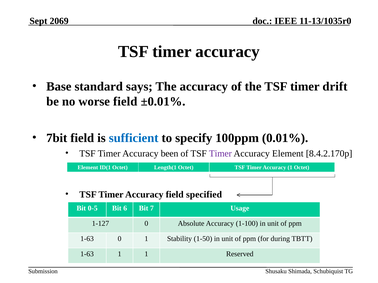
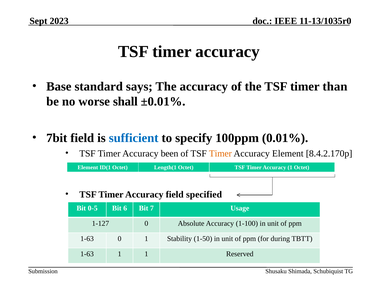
2069: 2069 -> 2023 (59, 21)
drift: drift -> than (335, 87)
worse field: field -> shall (125, 102)
Timer colour: purple -> orange (220, 154)
